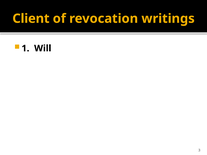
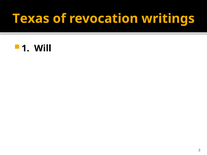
Client: Client -> Texas (31, 19)
